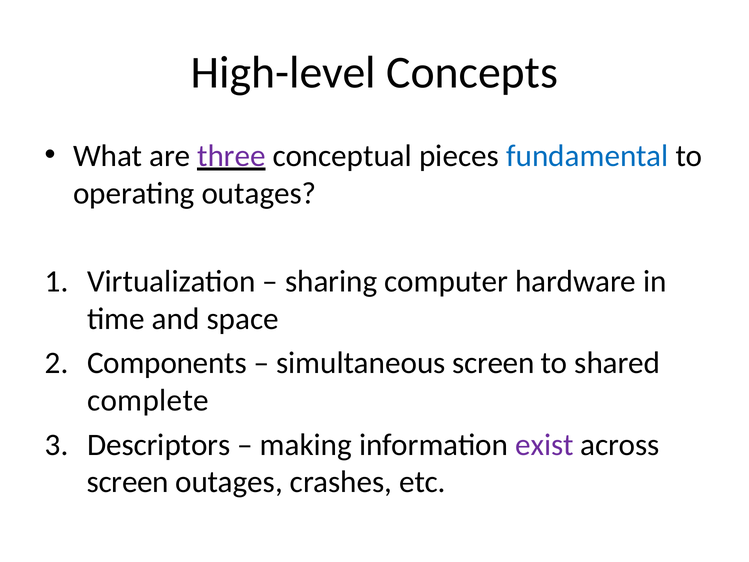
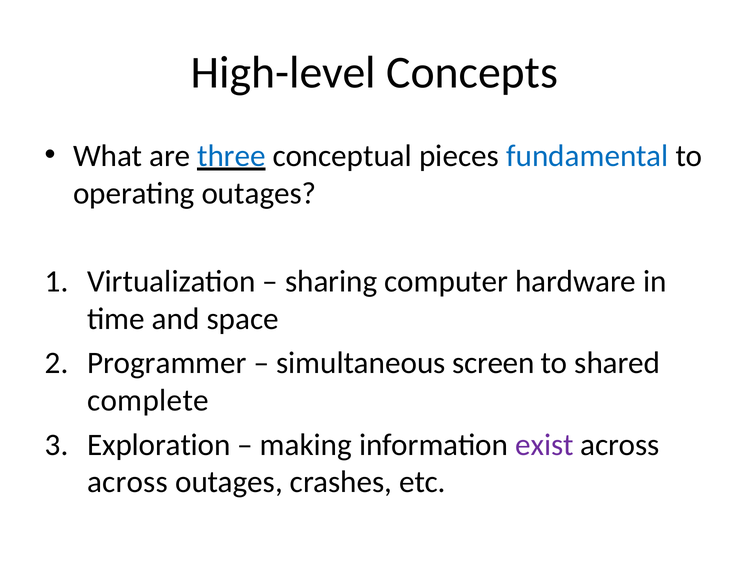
three colour: purple -> blue (231, 156)
Components: Components -> Programmer (167, 363)
Descriptors: Descriptors -> Exploration (159, 445)
screen: screen -> across (128, 482)
